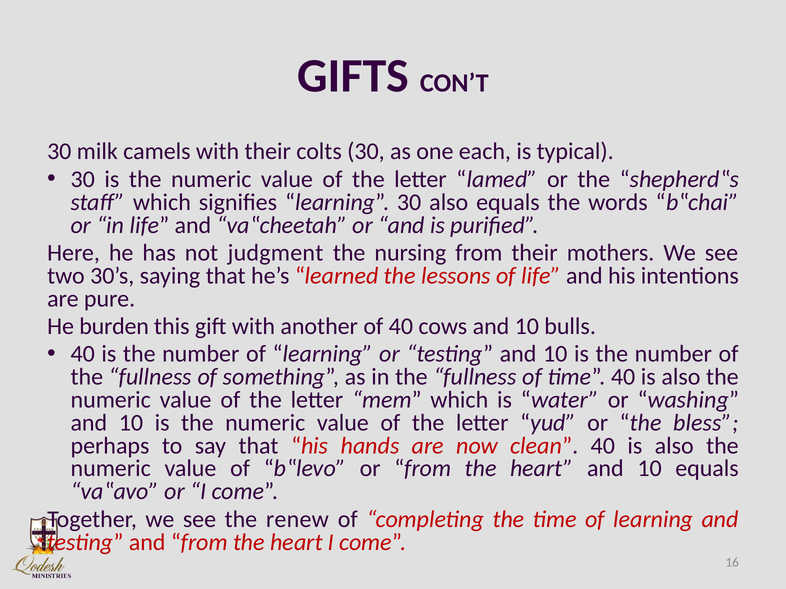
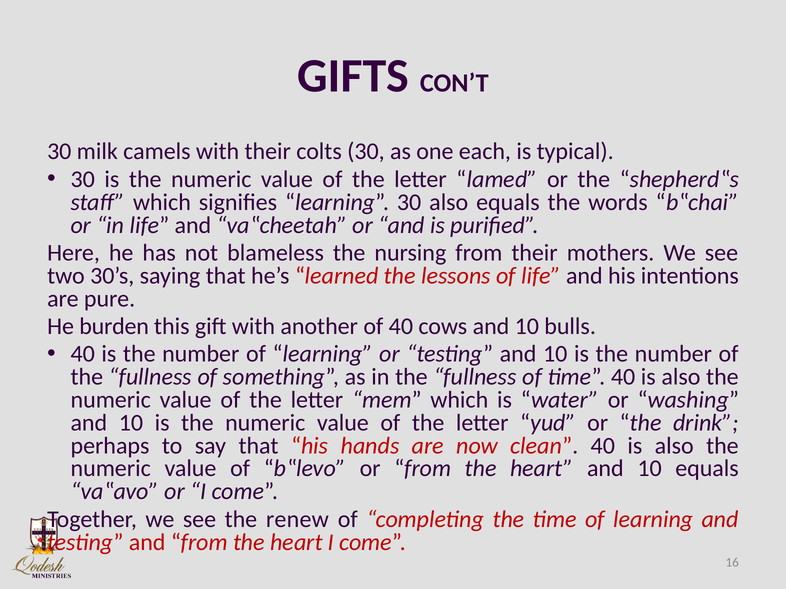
judgment: judgment -> blameless (276, 253)
bless: bless -> drink (706, 423)
